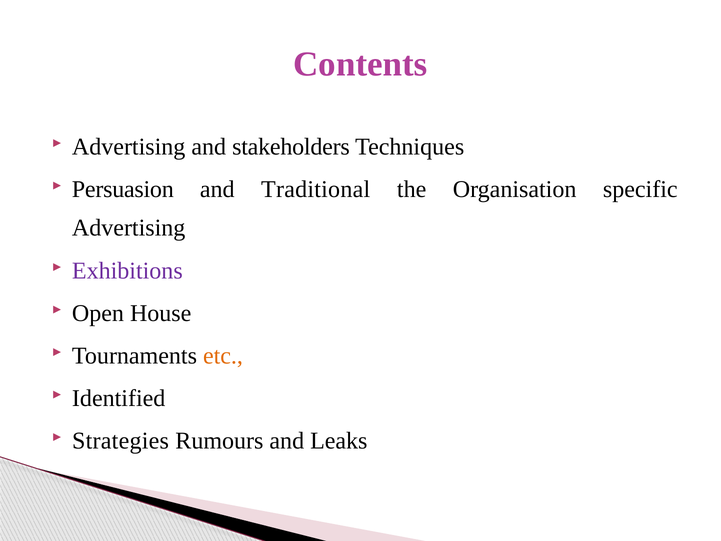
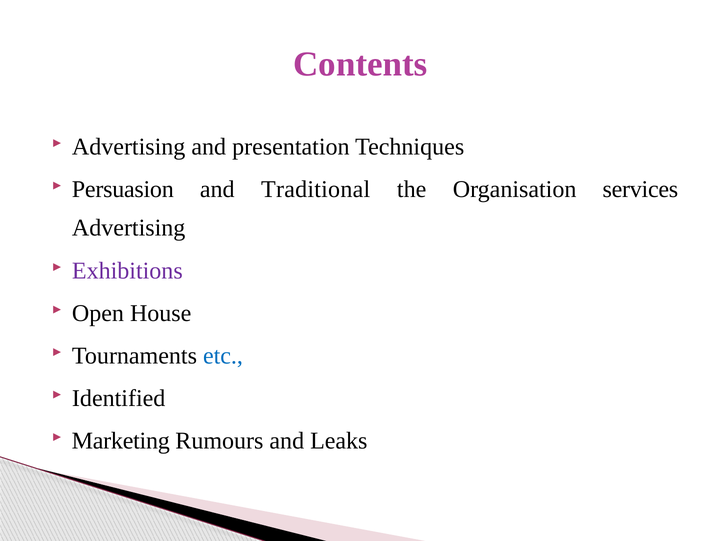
stakeholders: stakeholders -> presentation (291, 147)
specific: specific -> services (640, 189)
etc colour: orange -> blue (223, 355)
Strategies: Strategies -> Marketing (121, 440)
